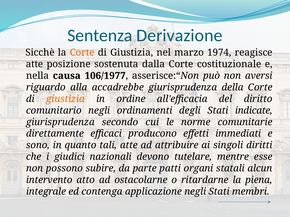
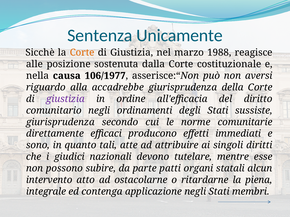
Derivazione: Derivazione -> Unicamente (180, 36)
1974: 1974 -> 1988 (219, 53)
atte: atte -> alle (34, 64)
giustizia colour: orange -> purple (65, 99)
indicate: indicate -> sussiste (254, 111)
